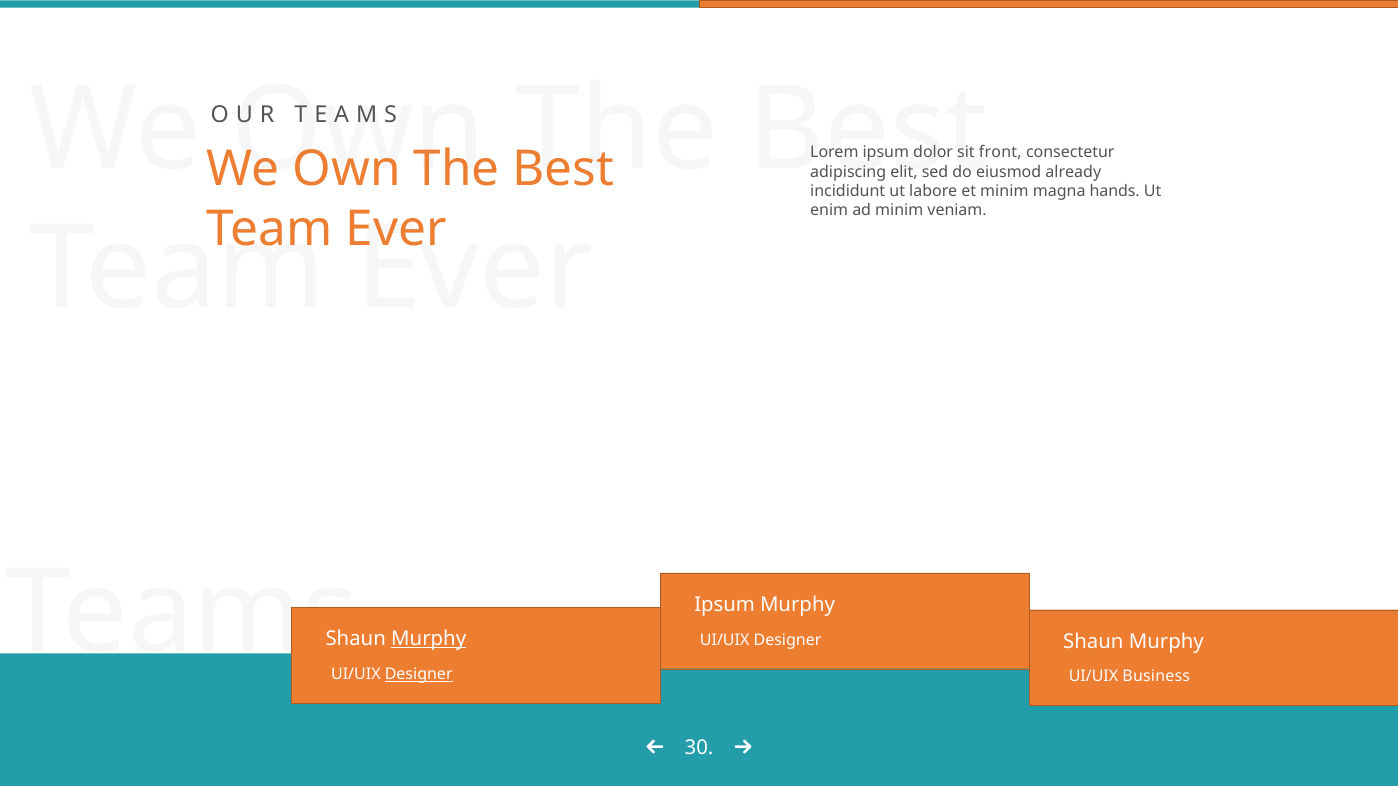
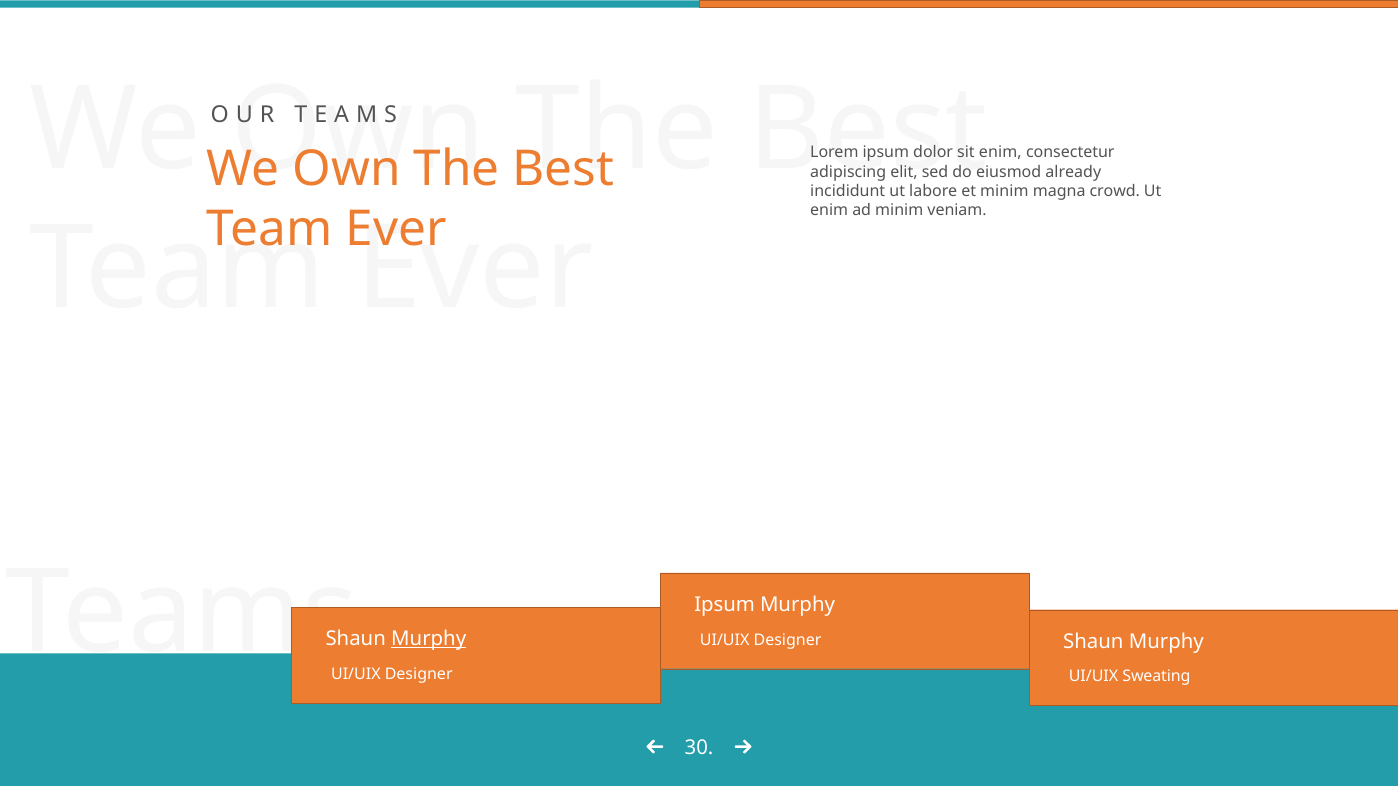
front: front -> enim (1000, 153)
hands: hands -> crowd (1115, 191)
Designer underline: present -> none (419, 675)
Business: Business -> Sweating (1156, 677)
